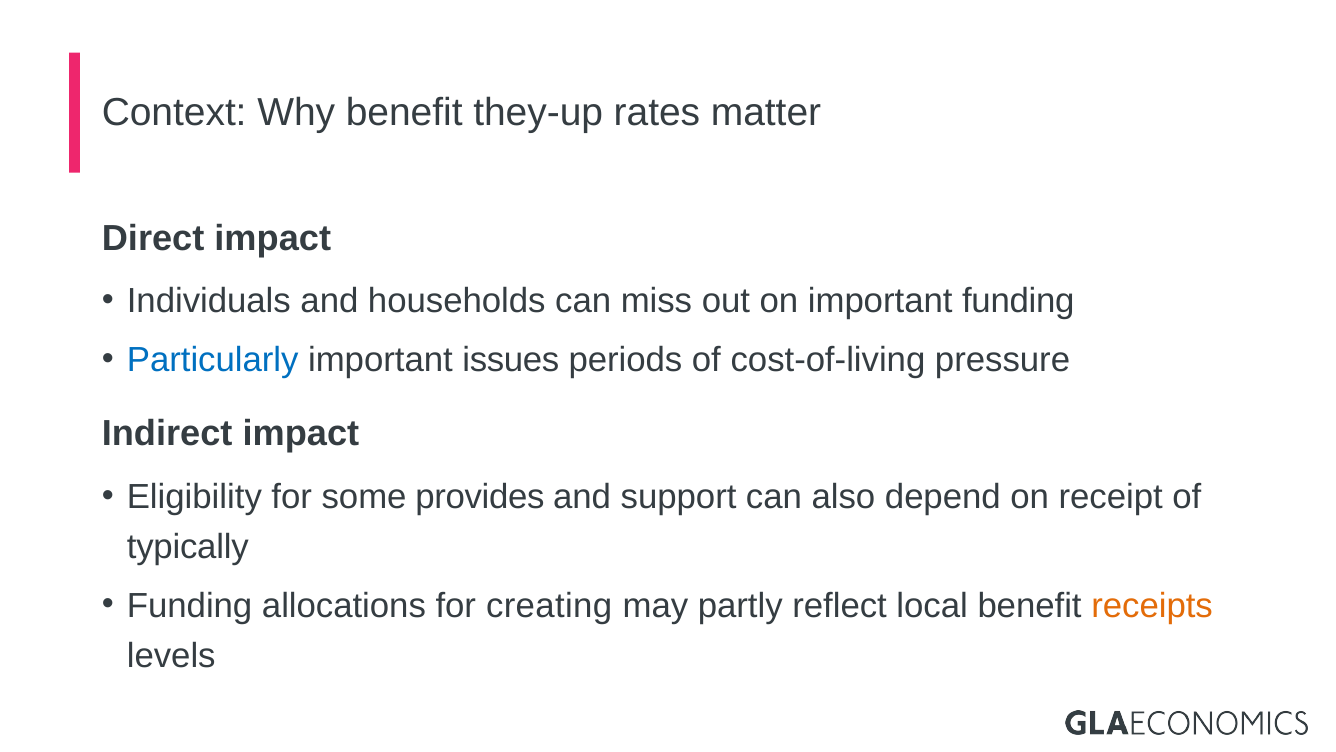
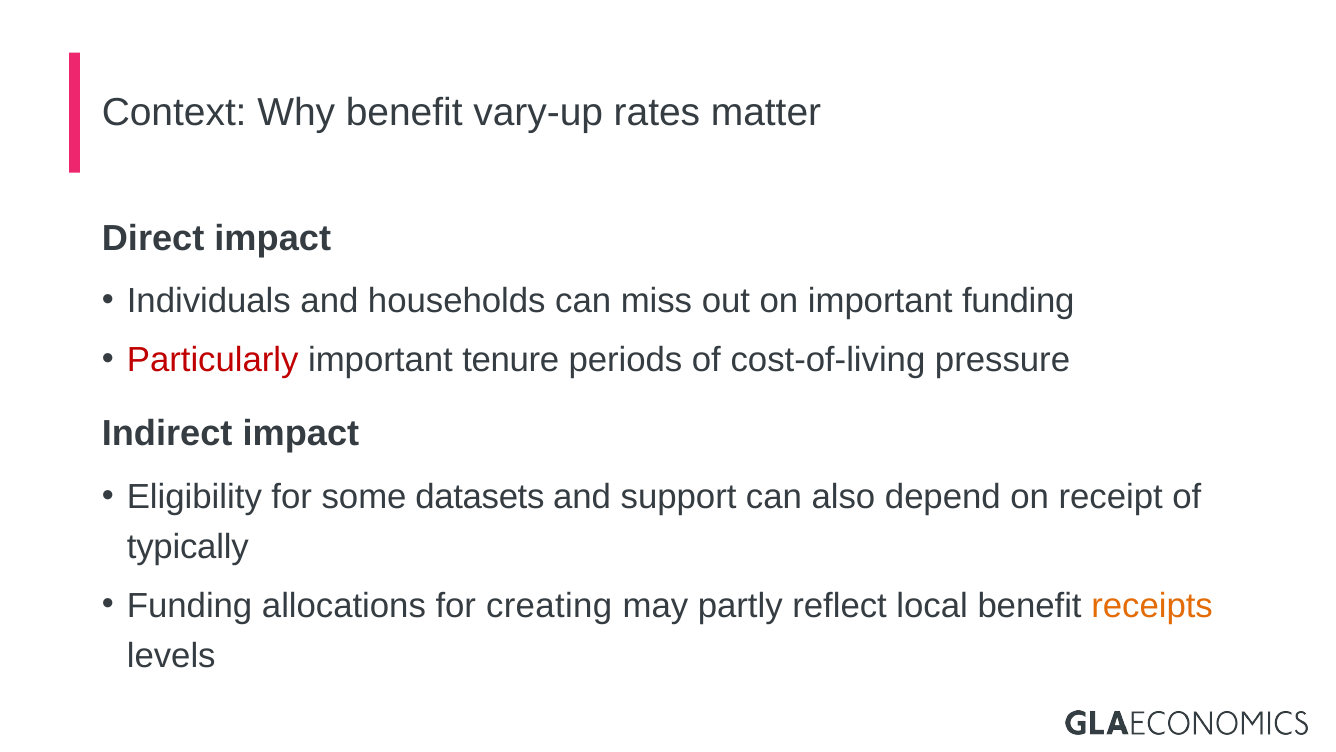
they-up: they-up -> vary-up (538, 112)
Particularly colour: blue -> red (213, 360)
issues: issues -> tenure (511, 360)
provides: provides -> datasets (480, 497)
